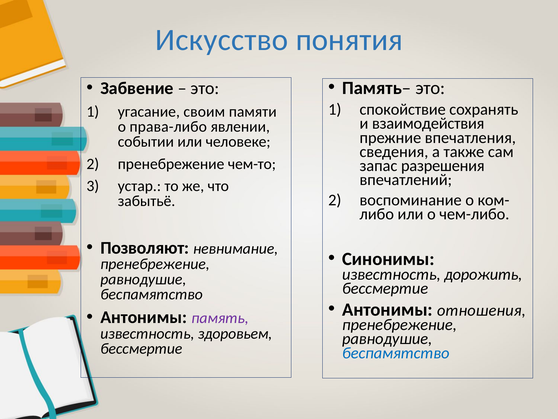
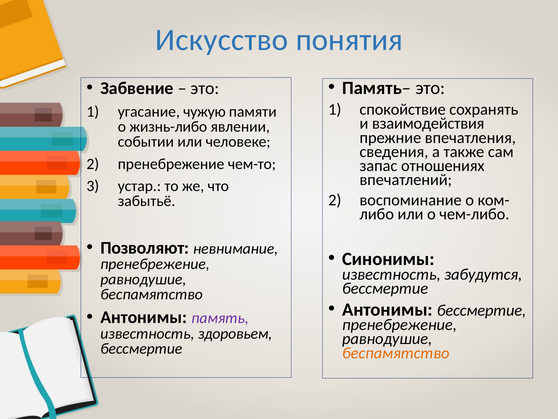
своим: своим -> чужую (204, 112)
права-либо: права-либо -> жизнь-либо (168, 127)
разрешения: разрешения -> отношениях (443, 166)
дорожить: дорожить -> забудутся (483, 274)
Антонимы отношения: отношения -> бессмертие (482, 310)
беспамятство colour: blue -> orange (396, 353)
